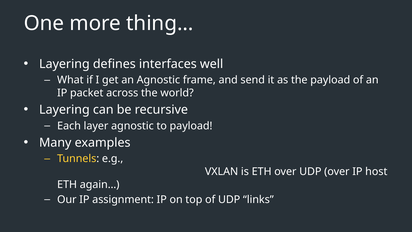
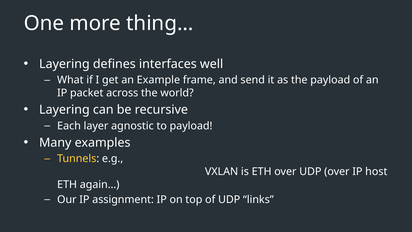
an Agnostic: Agnostic -> Example (158, 80)
